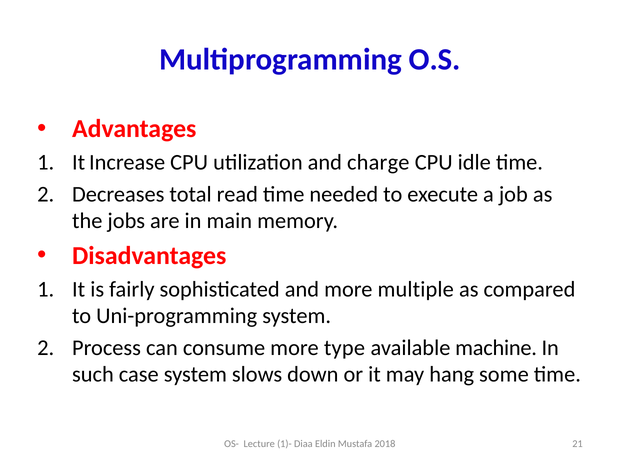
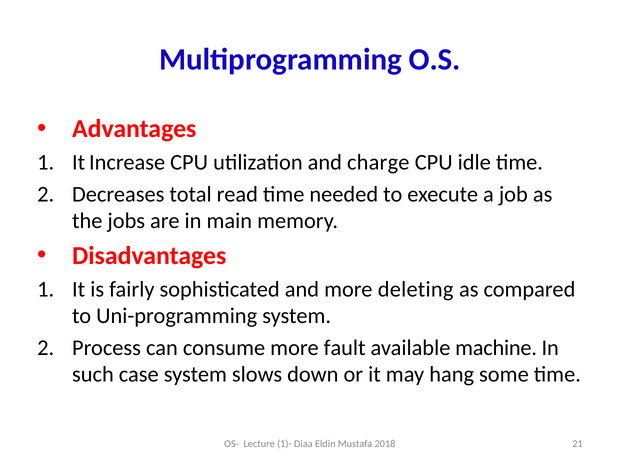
multiple: multiple -> deleting (416, 289)
type: type -> fault (345, 348)
